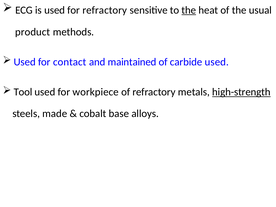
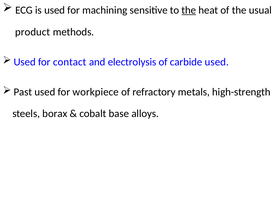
for refractory: refractory -> machining (105, 10)
maintained: maintained -> electrolysis (132, 62)
Tool: Tool -> Past (23, 92)
high-strength underline: present -> none (241, 92)
made: made -> borax (55, 114)
